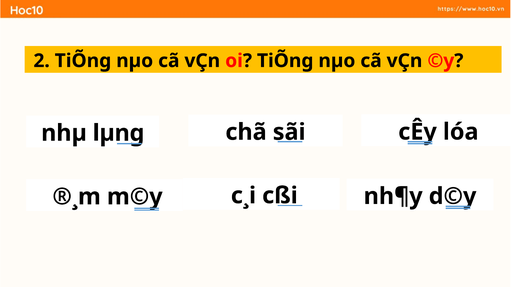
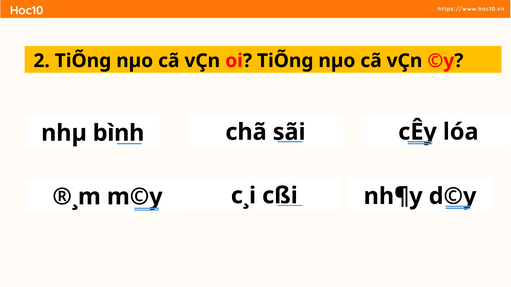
lµng: lµng -> bình (119, 133)
